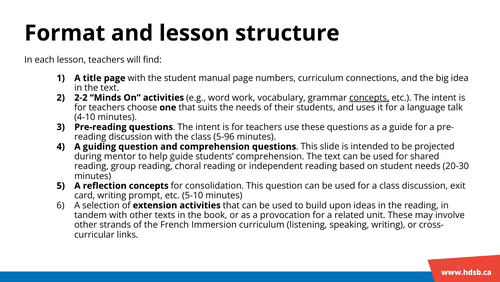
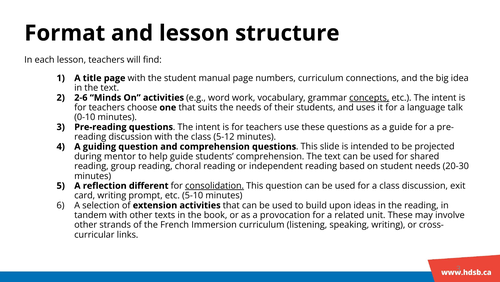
2-2: 2-2 -> 2-6 (81, 97)
4-10: 4-10 -> 0-10 (85, 117)
5-96: 5-96 -> 5-12 (224, 137)
reflection concepts: concepts -> different (149, 185)
consolidation underline: none -> present (215, 185)
